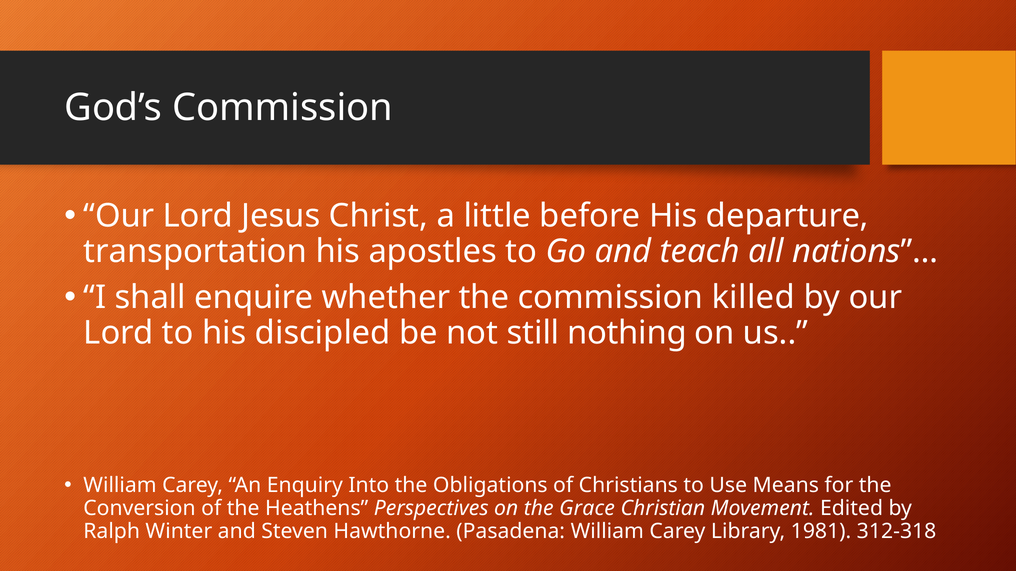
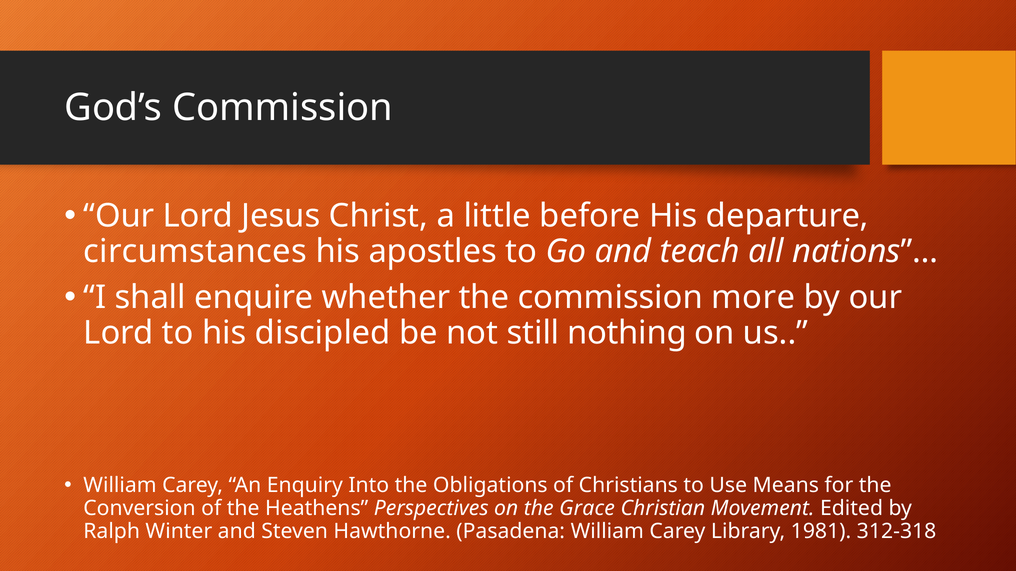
transportation: transportation -> circumstances (195, 252)
killed: killed -> more (753, 298)
